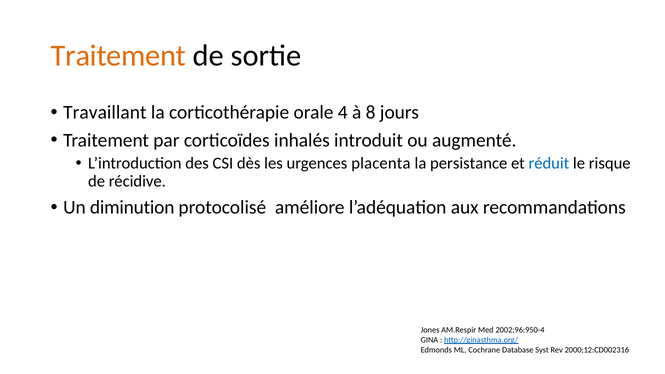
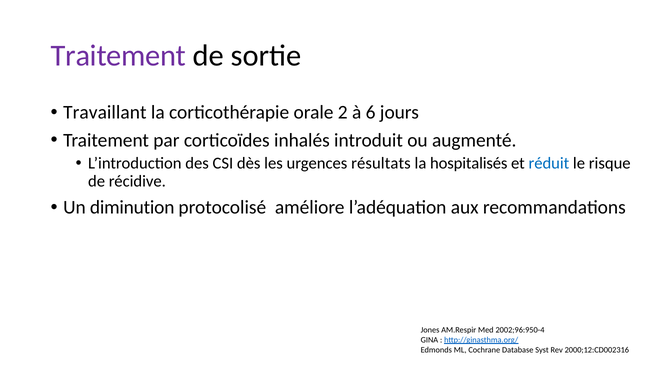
Traitement colour: orange -> purple (118, 56)
4: 4 -> 2 (343, 112)
8: 8 -> 6 (371, 112)
placenta: placenta -> résultats (381, 163)
persistance: persistance -> hospitalisés (469, 163)
